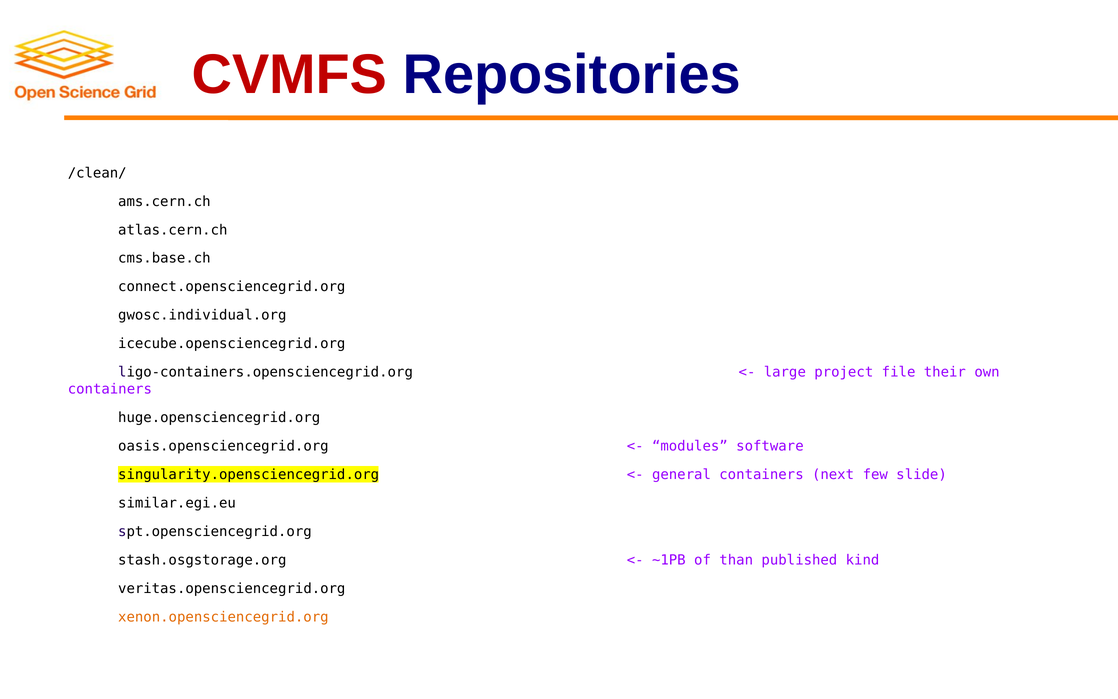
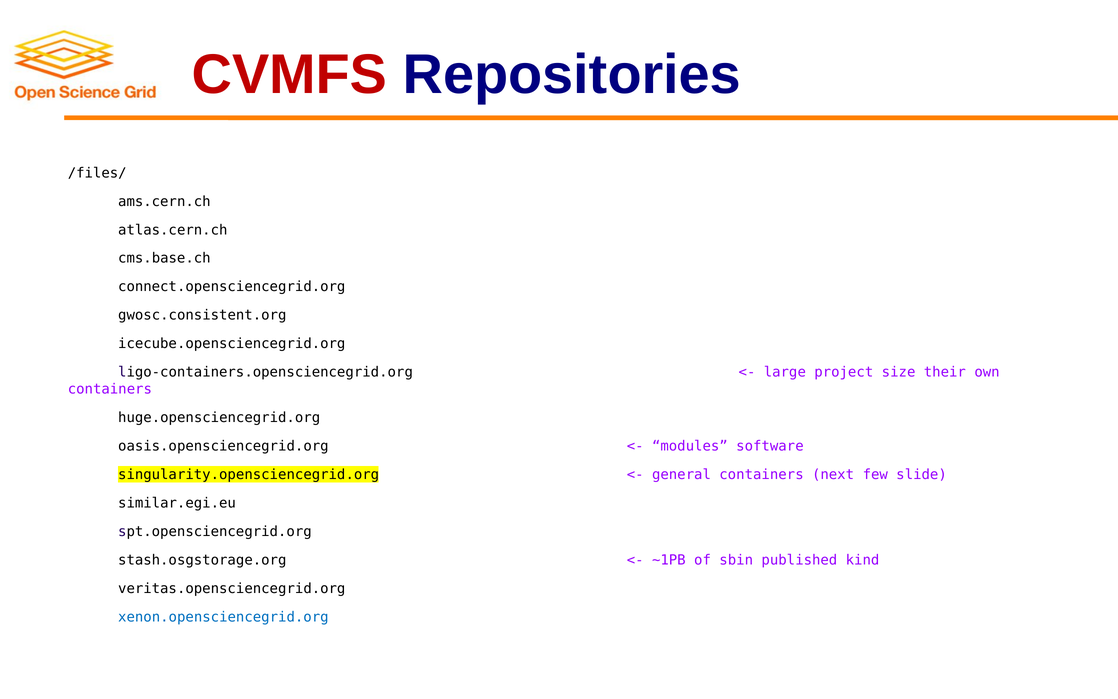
/clean/: /clean/ -> /files/ (97, 173)
gwosc.individual.org: gwosc.individual.org -> gwosc.consistent.org (202, 315)
file: file -> size (899, 372)
than: than -> sbin (736, 560)
xenon.opensciencegrid.org colour: orange -> blue (223, 617)
